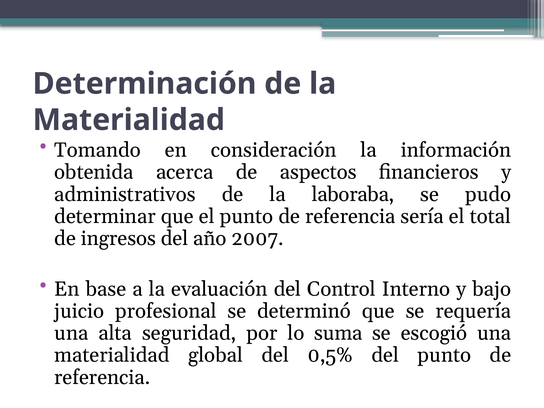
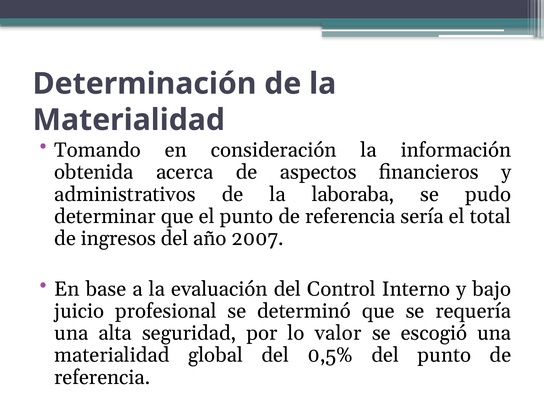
suma: suma -> valor (338, 333)
